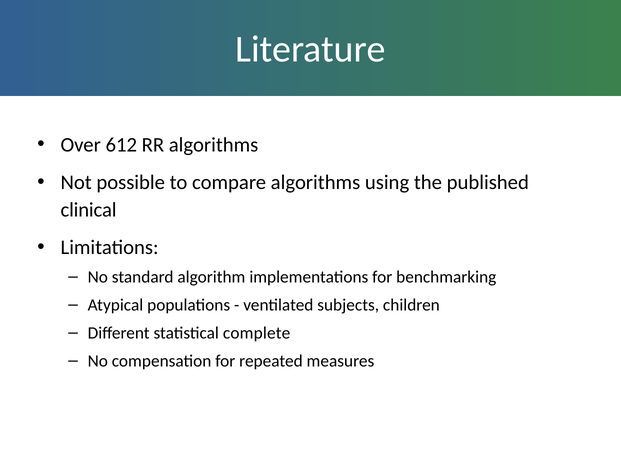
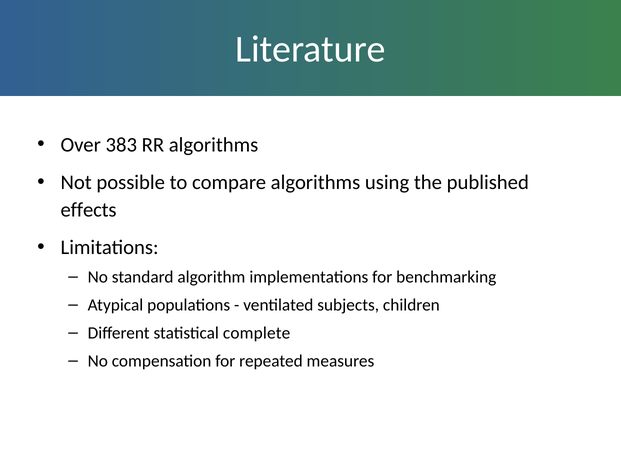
612: 612 -> 383 (121, 145)
clinical: clinical -> effects (89, 210)
